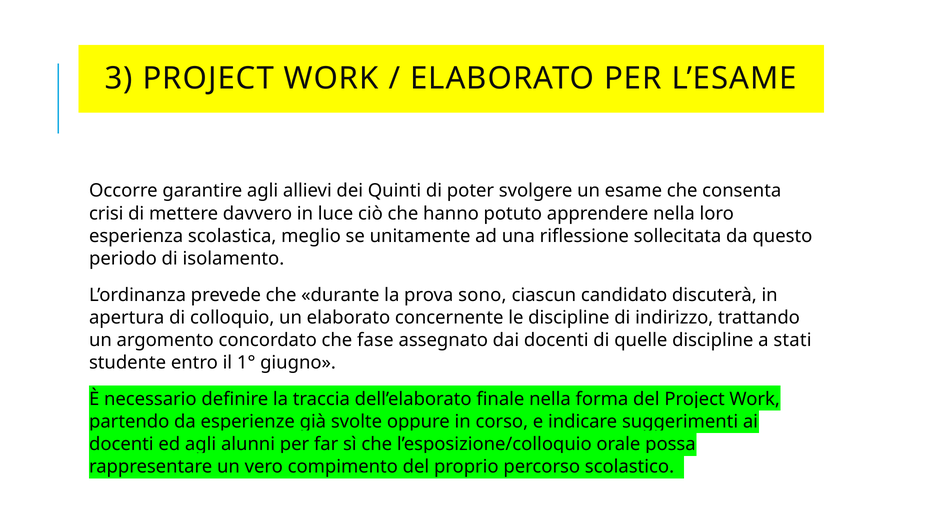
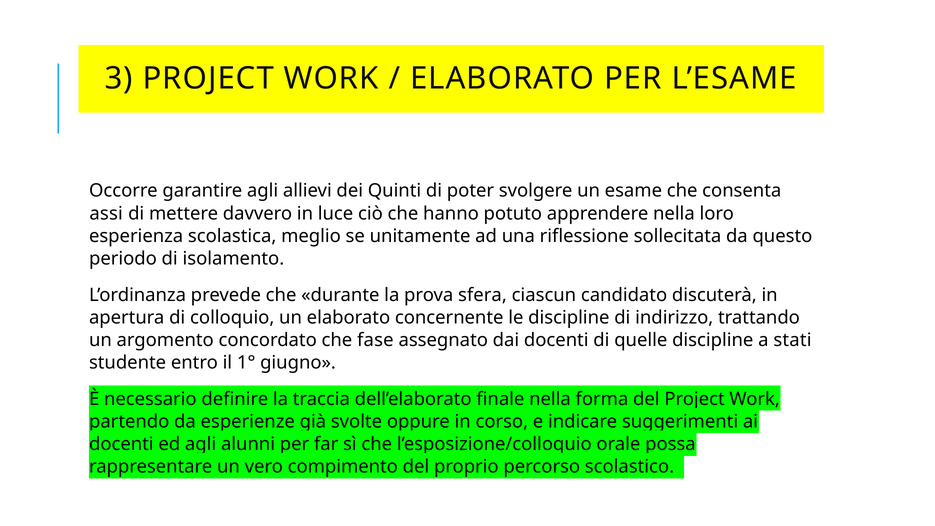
crisi: crisi -> assi (106, 213)
sono: sono -> sfera (482, 295)
